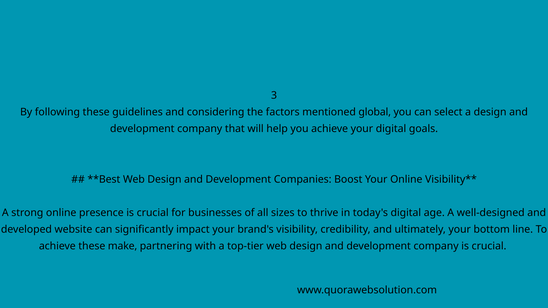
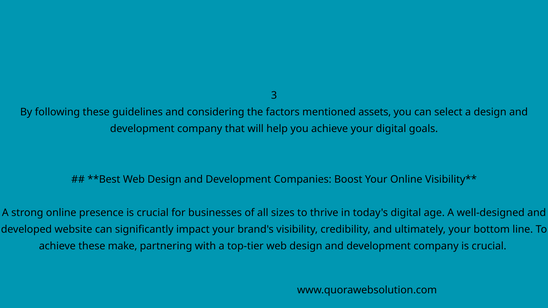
global: global -> assets (375, 112)
